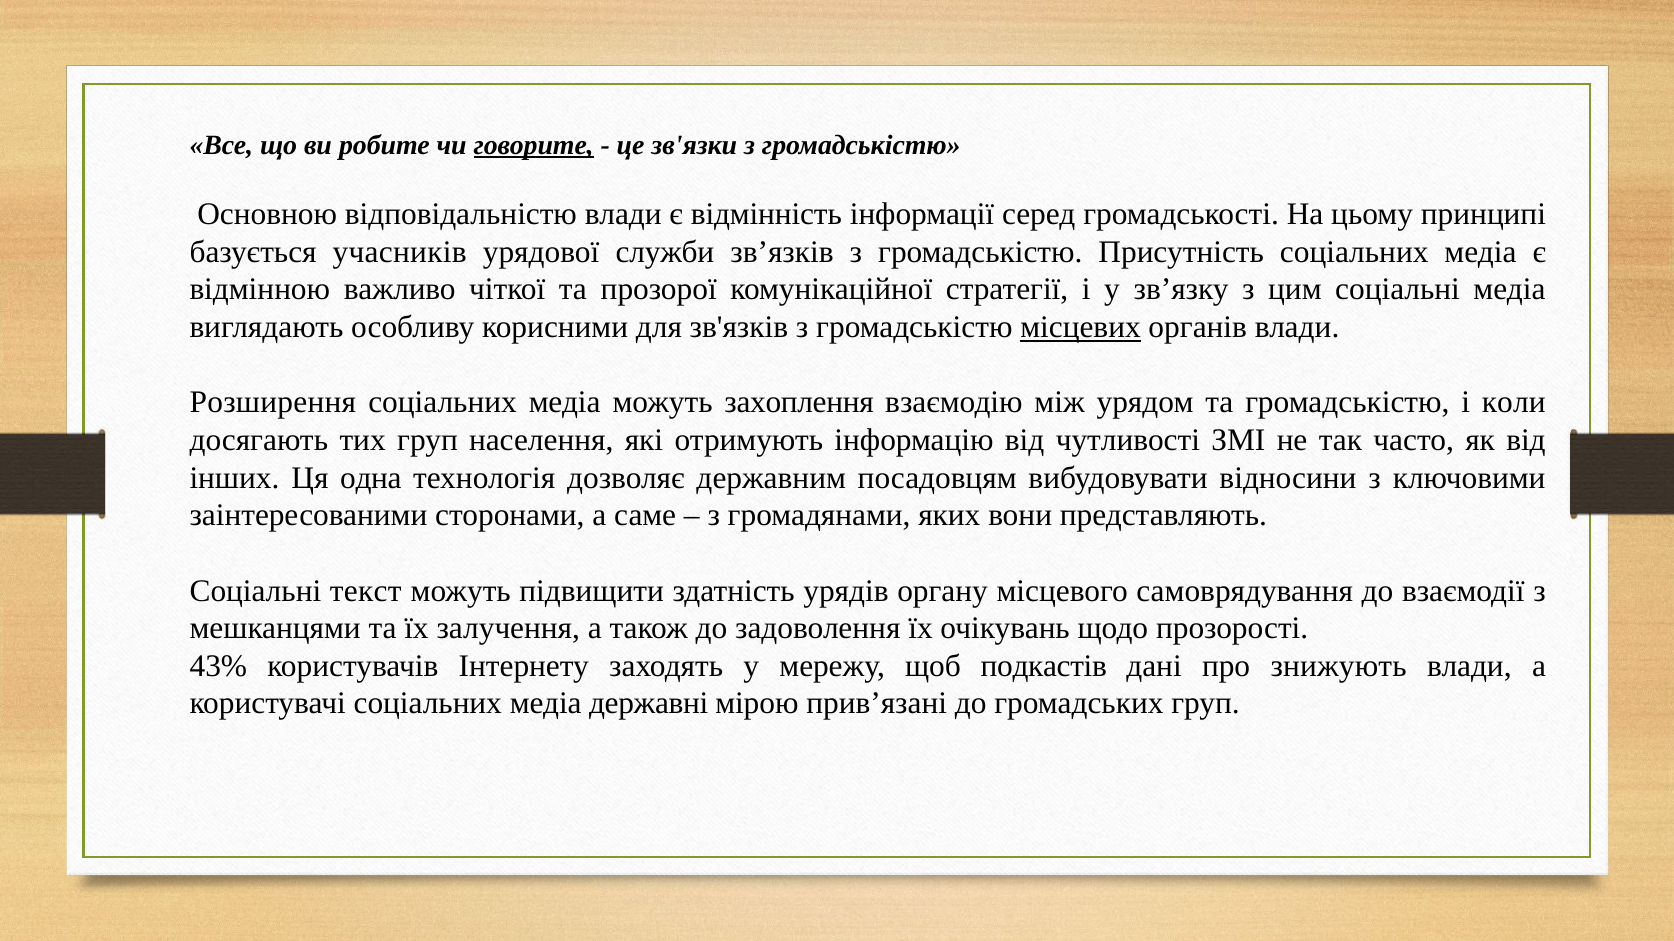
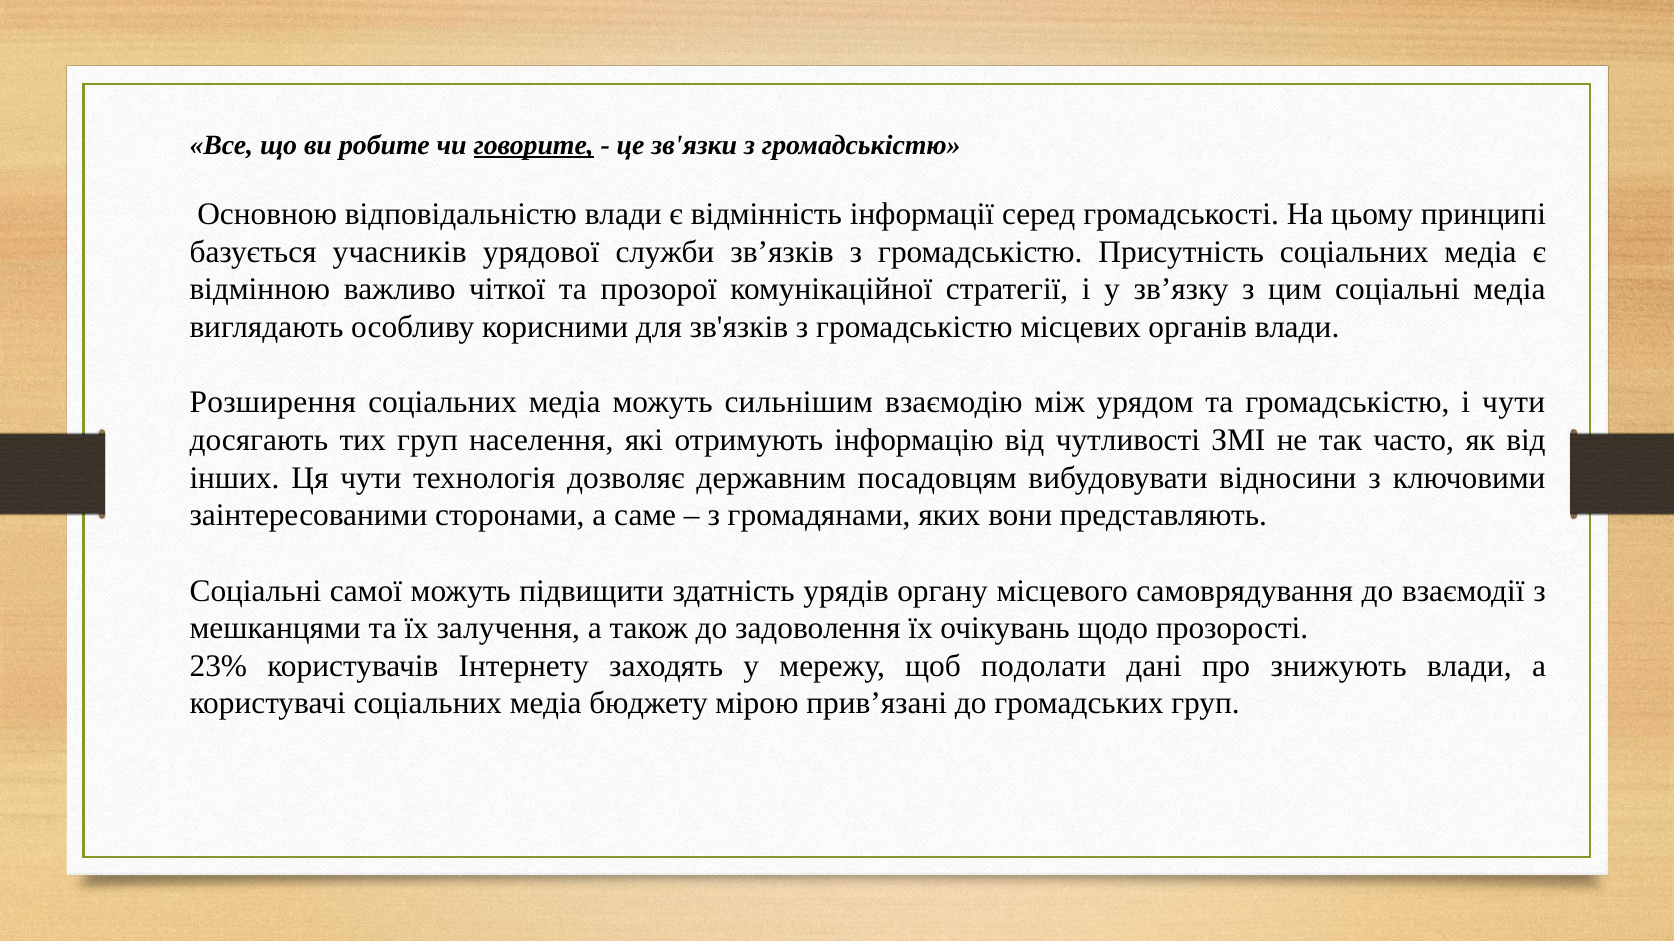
місцевих underline: present -> none (1081, 327)
захоплення: захоплення -> сильнішим (799, 403)
і коли: коли -> чути (1514, 403)
Ця одна: одна -> чути (371, 478)
текст: текст -> самої (366, 591)
43%: 43% -> 23% (218, 666)
подкастів: подкастів -> подолати (1044, 666)
державні: державні -> бюджету (649, 704)
